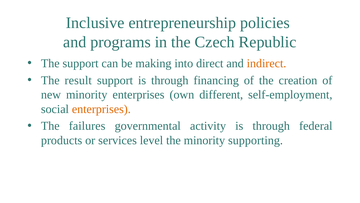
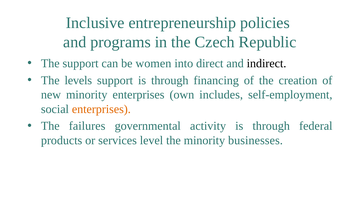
making: making -> women (153, 63)
indirect colour: orange -> black (267, 63)
result: result -> levels (78, 80)
different: different -> includes (221, 94)
supporting: supporting -> businesses (255, 140)
